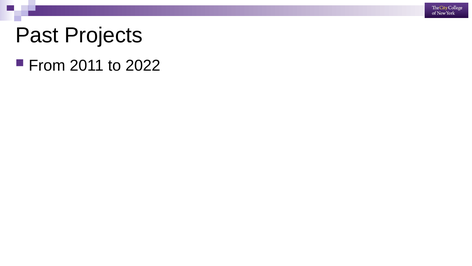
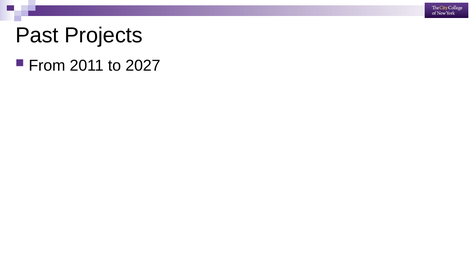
2022: 2022 -> 2027 (143, 65)
